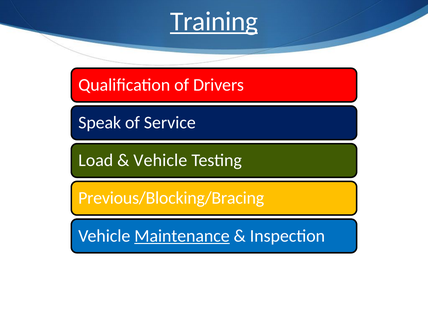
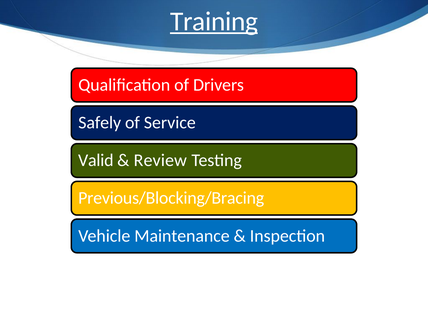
Speak: Speak -> Safely (100, 123)
Load: Load -> Valid (96, 160)
Vehicle: Vehicle -> Review (160, 160)
Maintenance underline: present -> none (182, 236)
